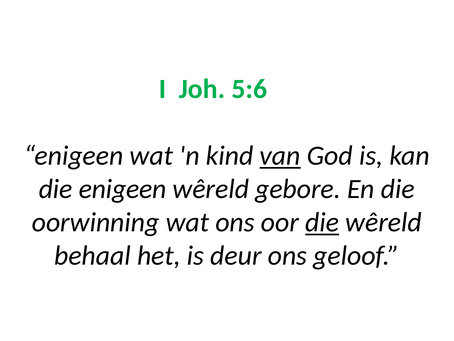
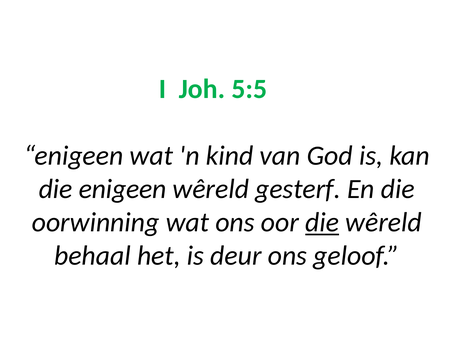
5:6: 5:6 -> 5:5 (249, 89)
van underline: present -> none (280, 156)
gebore: gebore -> gesterf (298, 189)
